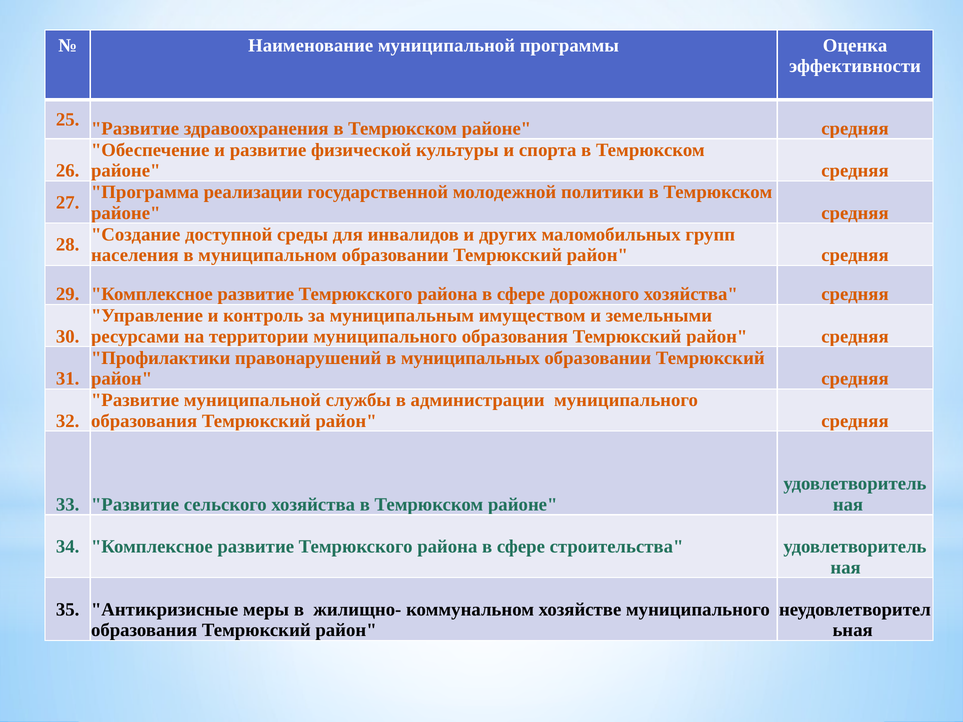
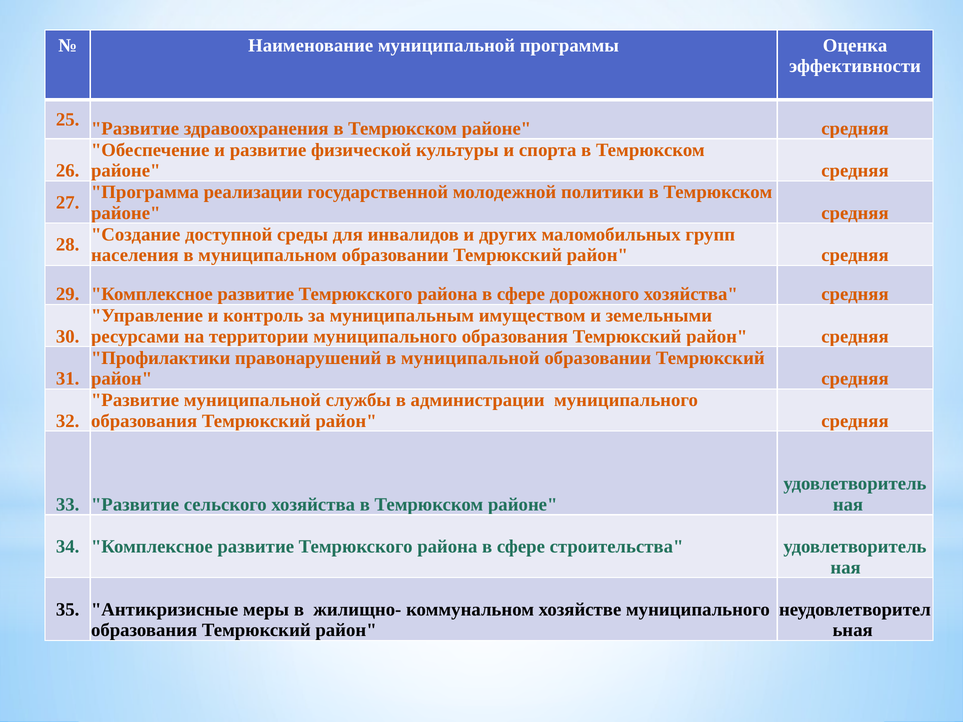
в муниципальных: муниципальных -> муниципальной (470, 358)
